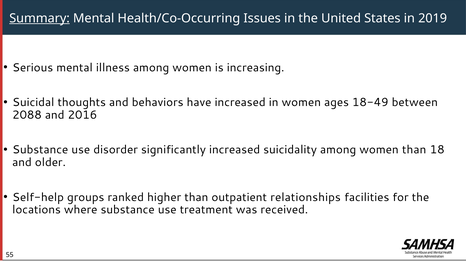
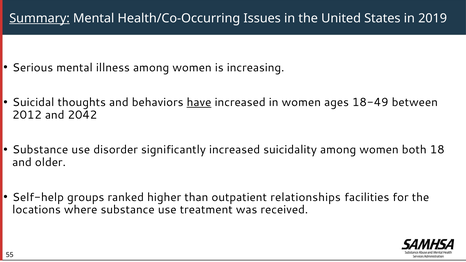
have underline: none -> present (199, 102)
2088: 2088 -> 2012 (27, 115)
2016: 2016 -> 2042 (82, 115)
women than: than -> both (414, 150)
